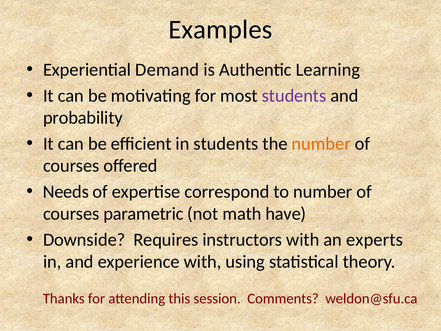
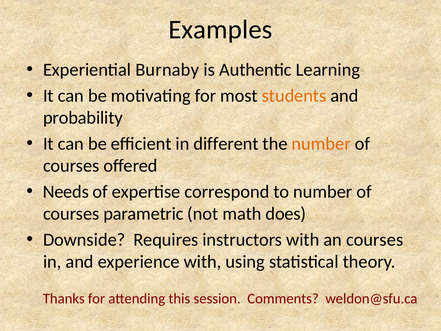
Demand: Demand -> Burnaby (167, 70)
students colour: purple -> orange (294, 96)
in students: students -> different (226, 144)
have: have -> does (286, 214)
an experts: experts -> courses (375, 240)
